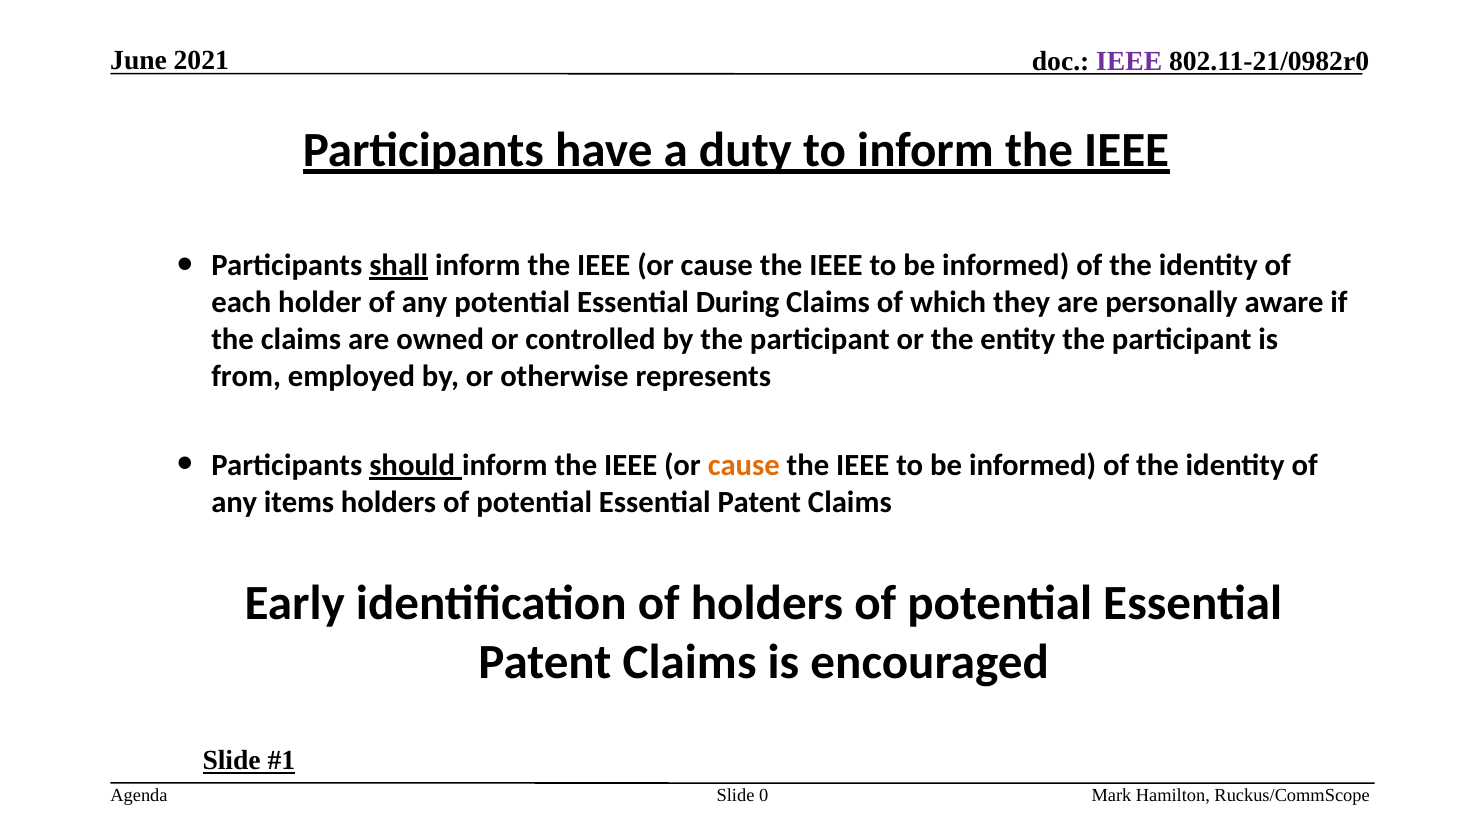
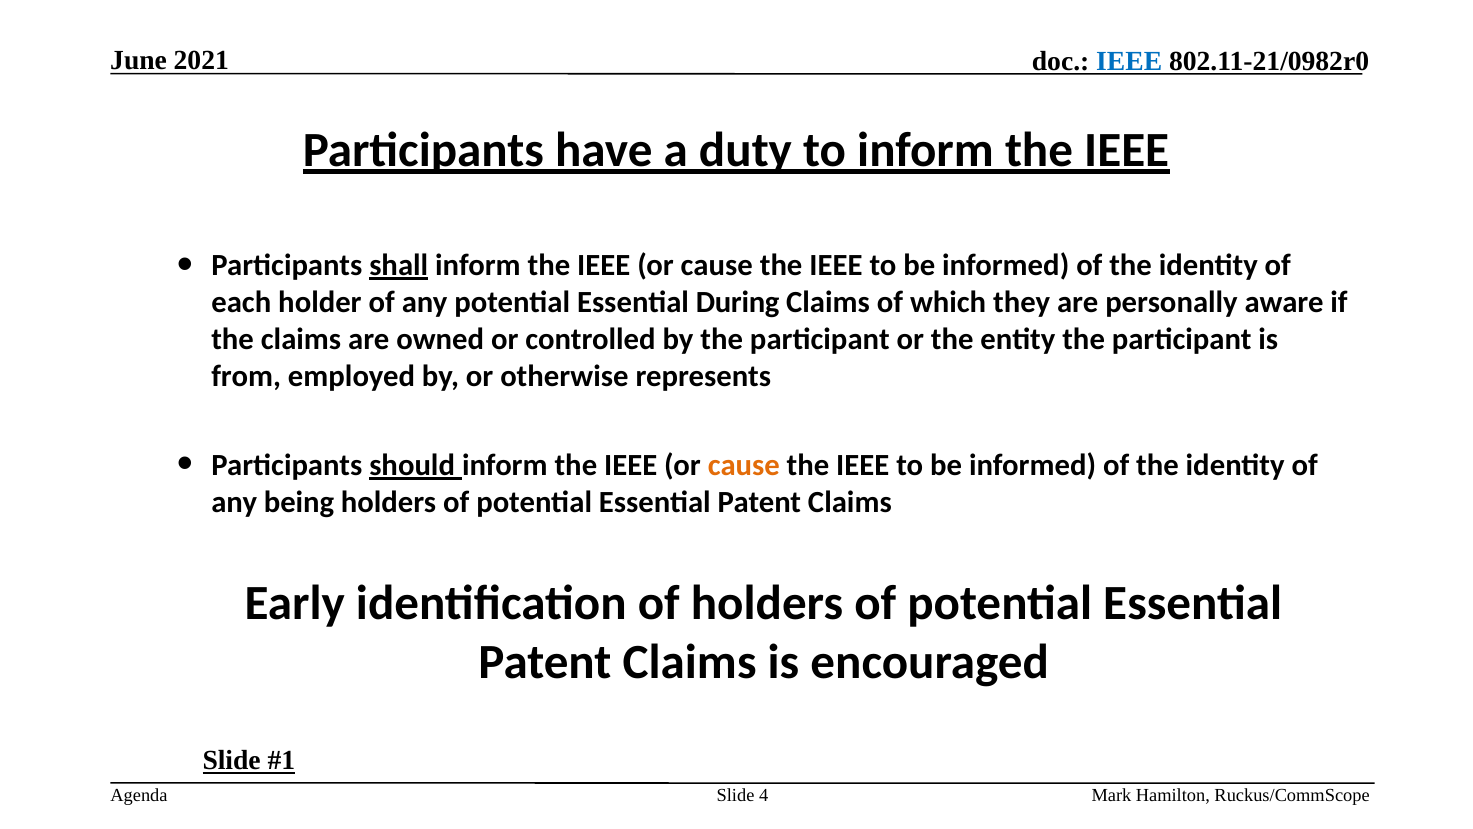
IEEE colour: purple -> blue (1129, 61)
items: items -> being (299, 502)
0: 0 -> 4 (764, 795)
